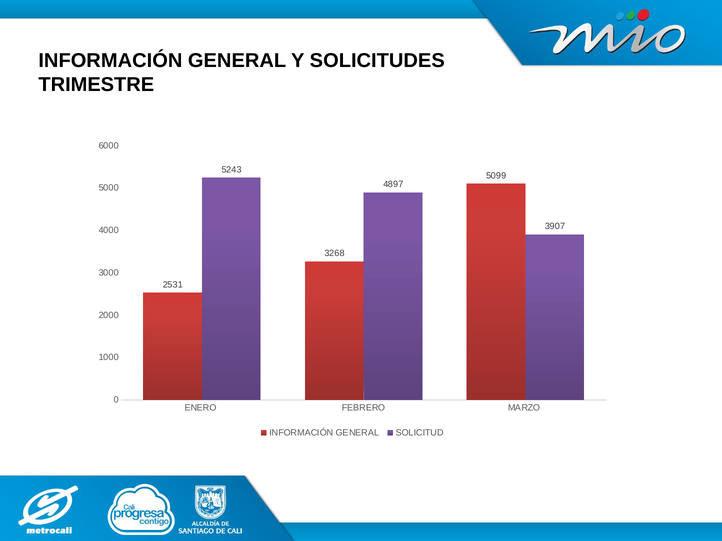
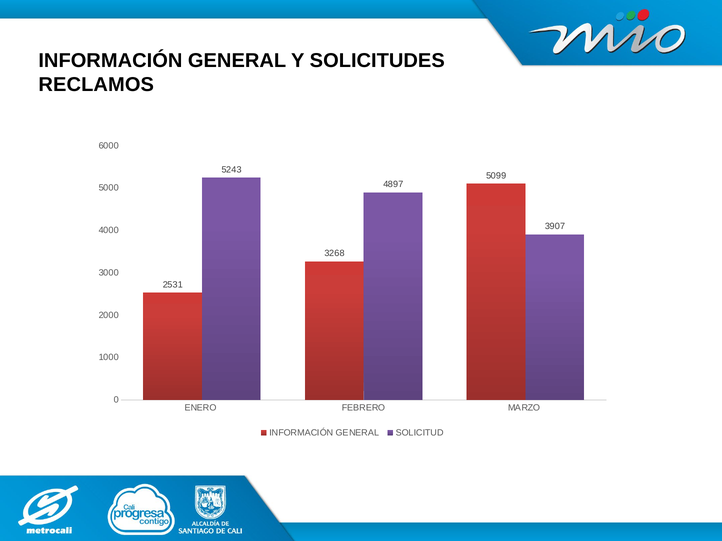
TRIMESTRE: TRIMESTRE -> RECLAMOS (96, 85)
